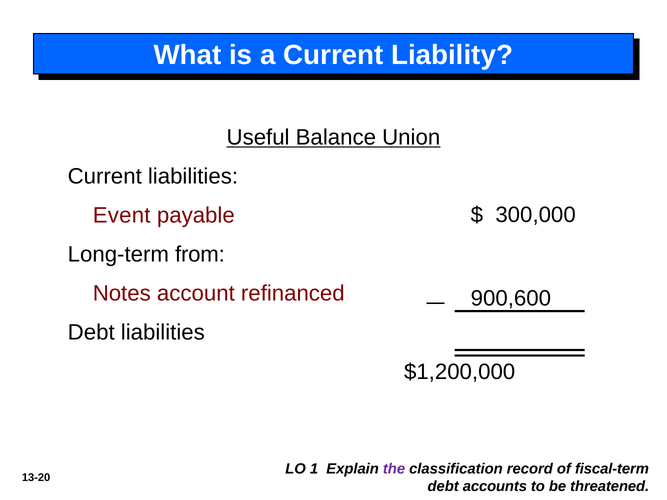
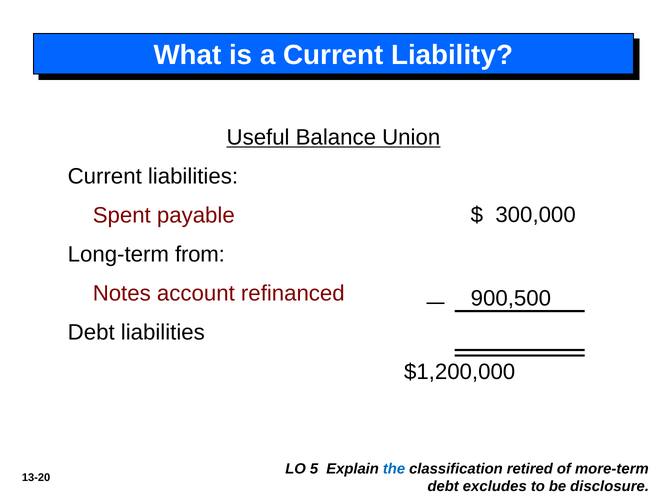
Event: Event -> Spent (122, 215)
900,600: 900,600 -> 900,500 (511, 298)
1: 1 -> 5 (314, 469)
the colour: purple -> blue (394, 469)
record: record -> retired (530, 469)
fiscal-term: fiscal-term -> more-term (612, 469)
accounts: accounts -> excludes (495, 487)
threatened: threatened -> disclosure (610, 487)
